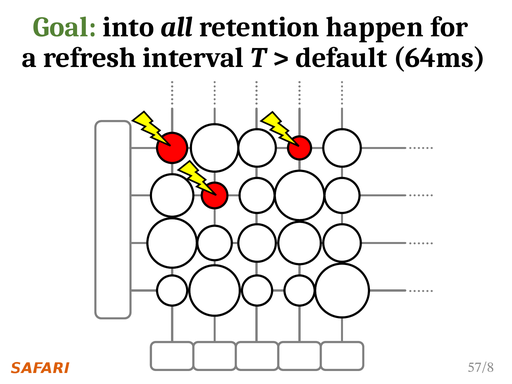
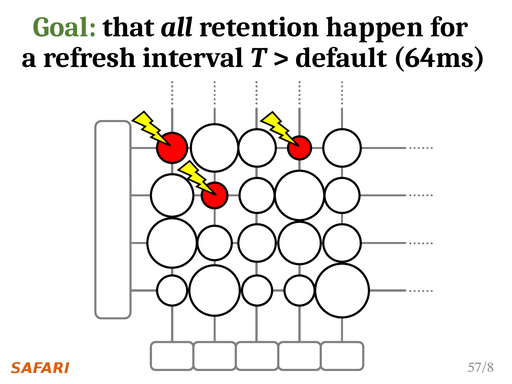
into: into -> that (129, 27)
